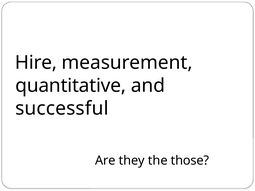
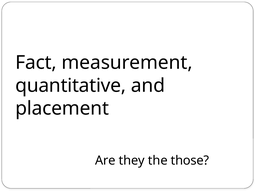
Hire: Hire -> Fact (36, 63)
successful: successful -> placement (62, 109)
